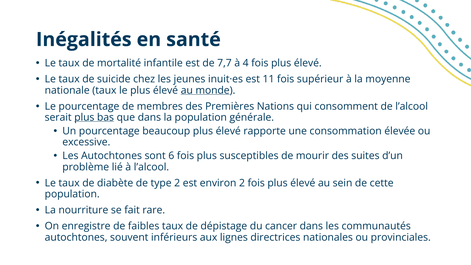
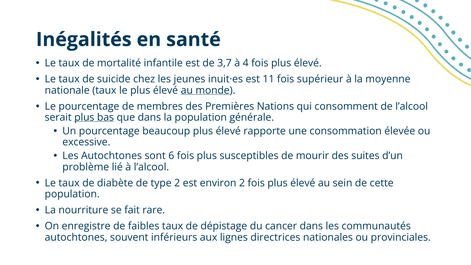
7,7: 7,7 -> 3,7 (224, 63)
